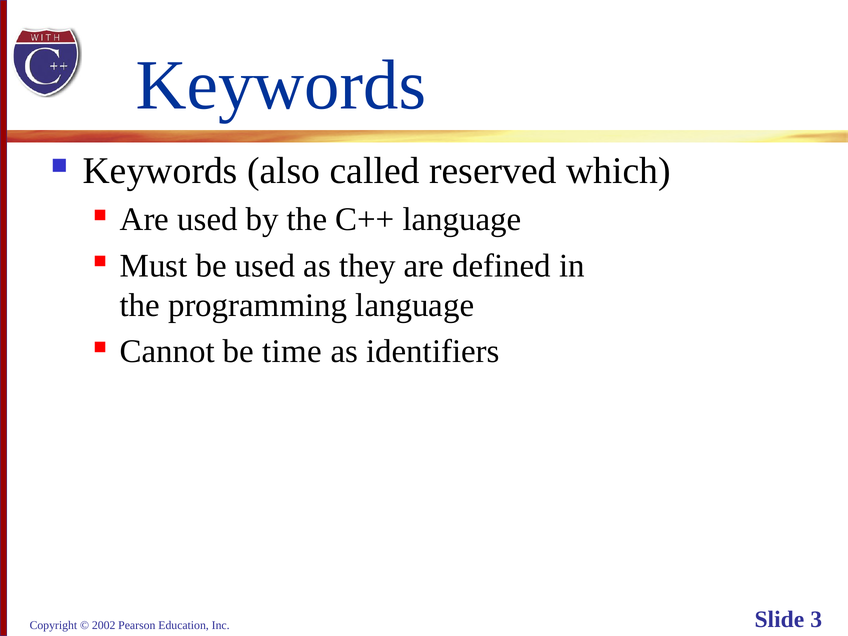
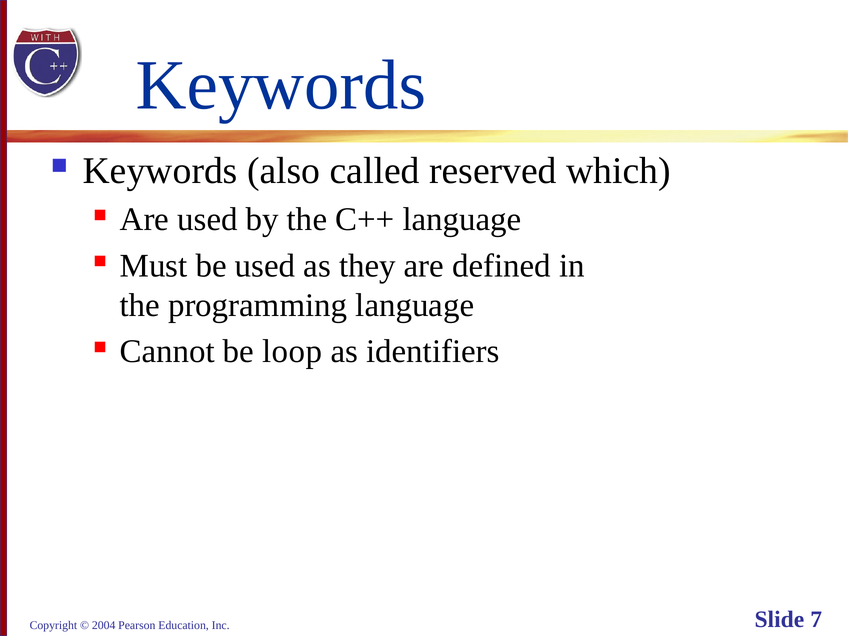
time: time -> loop (292, 352)
2002: 2002 -> 2004 (104, 625)
3: 3 -> 7 (816, 619)
